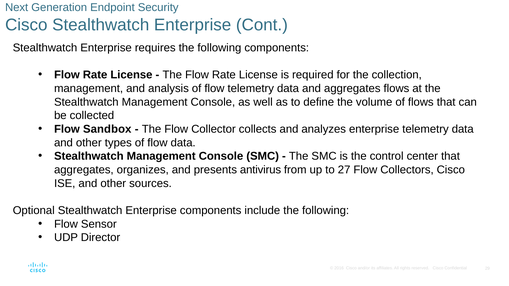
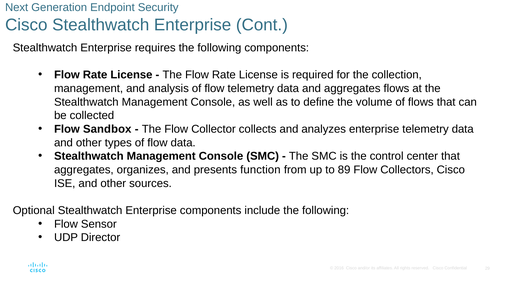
antivirus: antivirus -> function (260, 170)
27: 27 -> 89 (344, 170)
